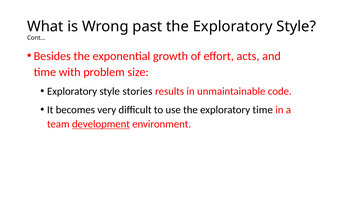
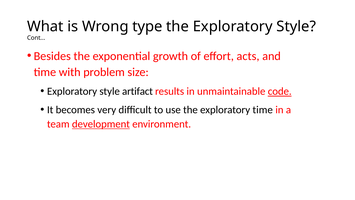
past: past -> type (147, 27)
stories: stories -> artifact (137, 91)
code underline: none -> present (280, 91)
